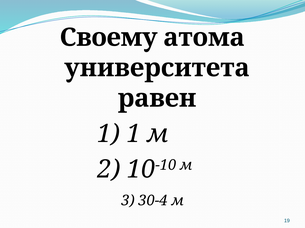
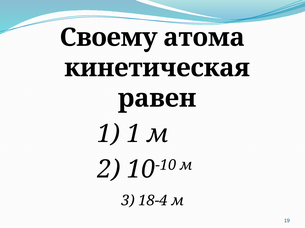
университета: университета -> кинетическая (157, 68)
30-4: 30-4 -> 18-4 (153, 201)
